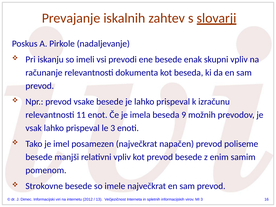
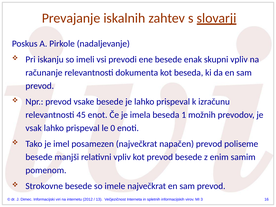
11: 11 -> 45 (81, 115)
9: 9 -> 1 (184, 115)
le 3: 3 -> 0 (113, 128)
